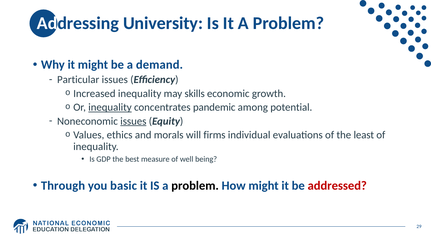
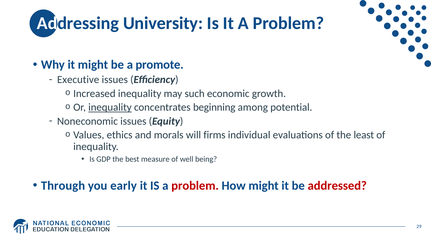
demand: demand -> promote (160, 65)
Particular: Particular -> Executive (78, 80)
skills: skills -> such (195, 94)
pandemic: pandemic -> beginning (214, 108)
issues underline: present -> none (133, 121)
basic: basic -> early (124, 186)
problem colour: black -> red (195, 186)
